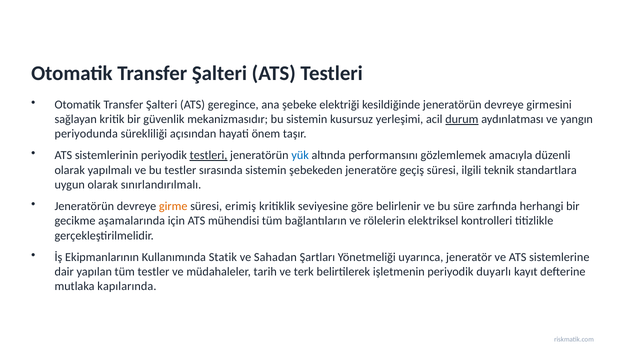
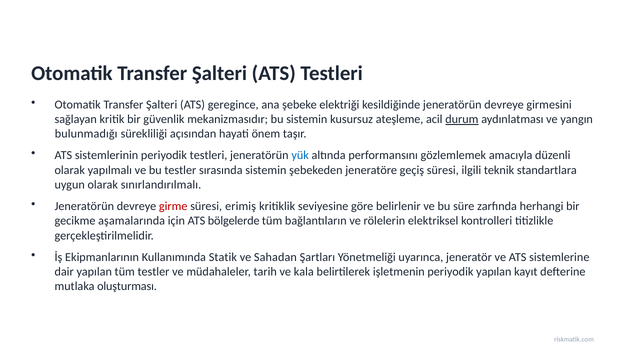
yerleşimi: yerleşimi -> ateşleme (400, 119)
periyodunda: periyodunda -> bulunmadığı (86, 134)
testleri underline: present -> none (209, 155)
girme colour: orange -> red (173, 206)
mühendisi: mühendisi -> bölgelerde (234, 221)
terk: terk -> kala (304, 271)
periyodik duyarlı: duyarlı -> yapılan (494, 271)
kapılarında: kapılarında -> oluşturması (127, 286)
